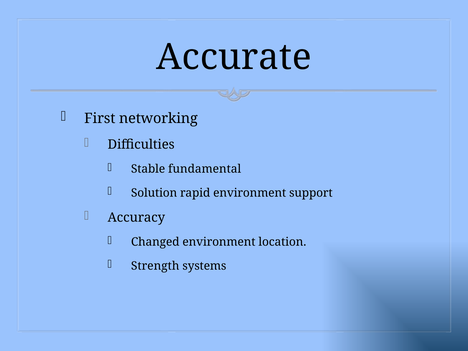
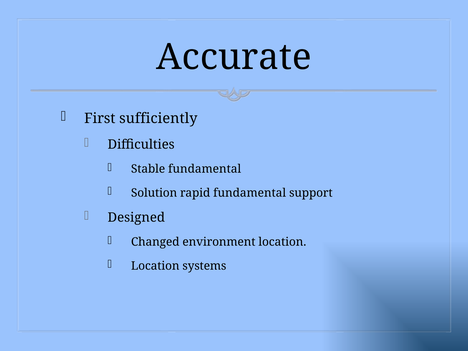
networking: networking -> sufficiently (158, 119)
rapid environment: environment -> fundamental (250, 193)
Accuracy: Accuracy -> Designed (136, 218)
Strength: Strength -> Location (155, 266)
